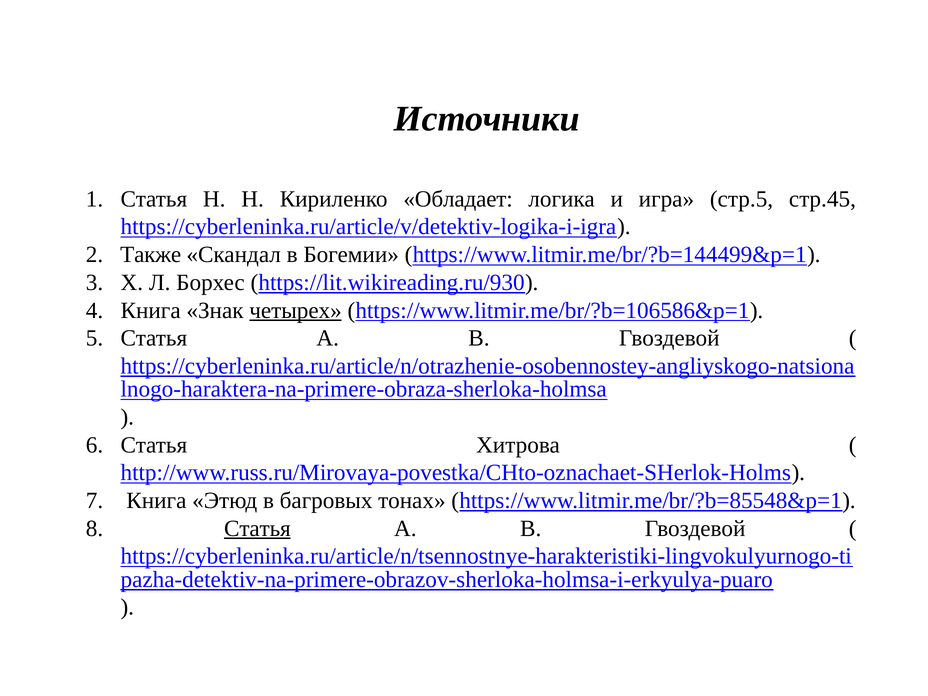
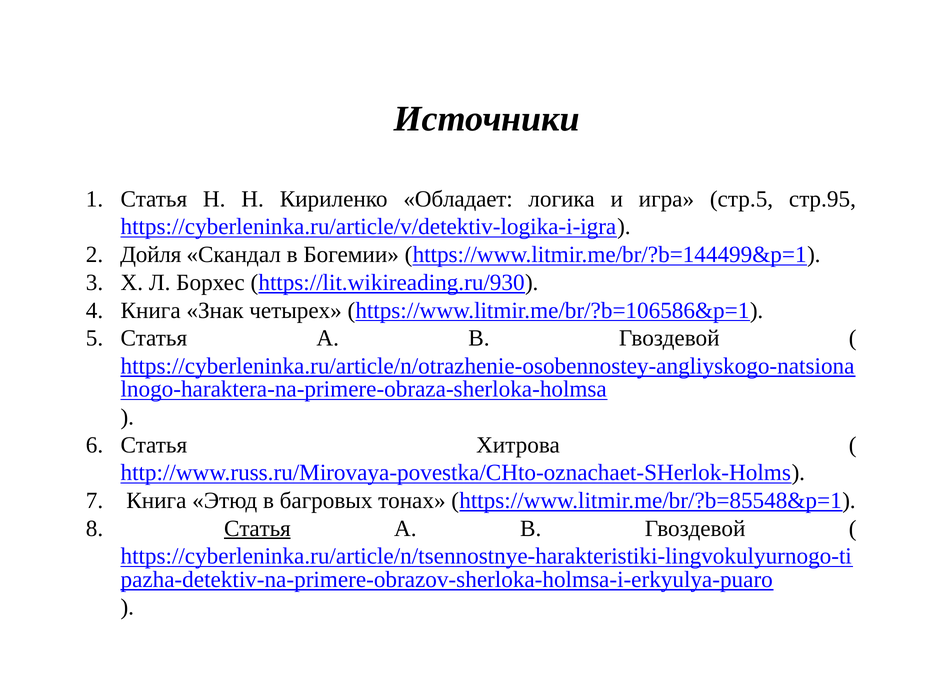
стр.45: стр.45 -> стр.95 (822, 199)
Также: Также -> Дойля (151, 255)
четырех underline: present -> none (296, 310)
